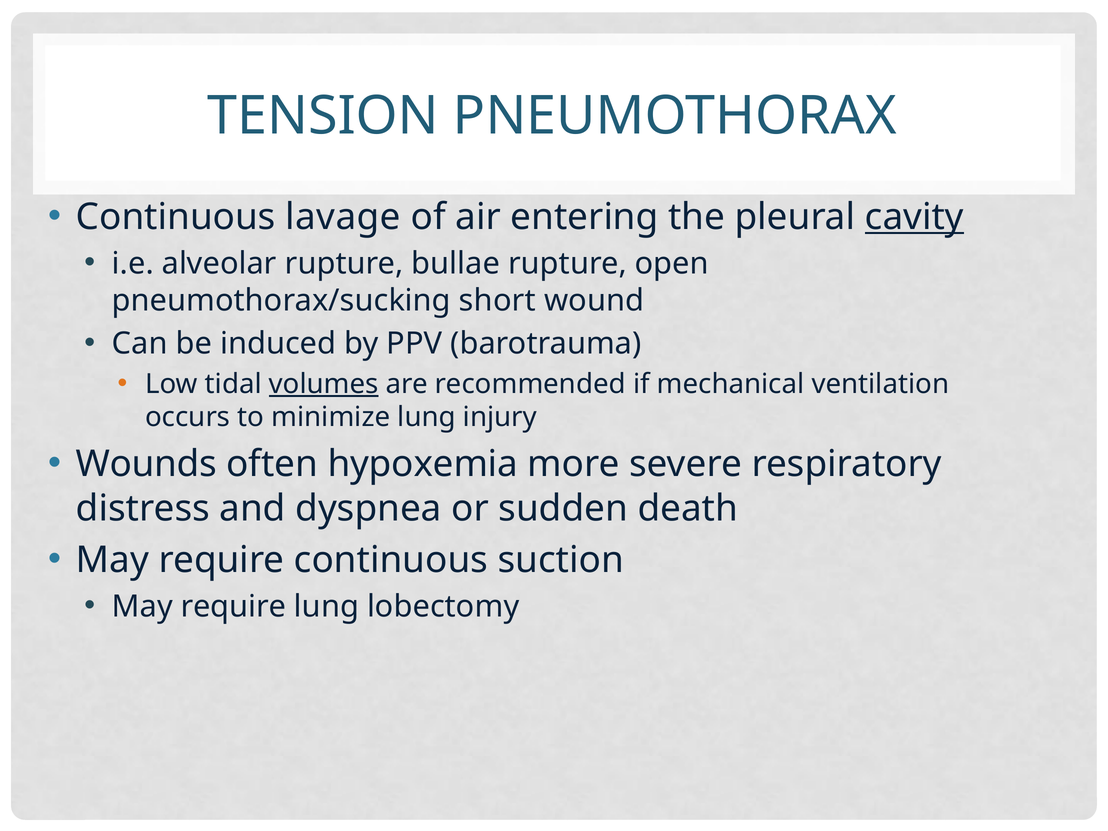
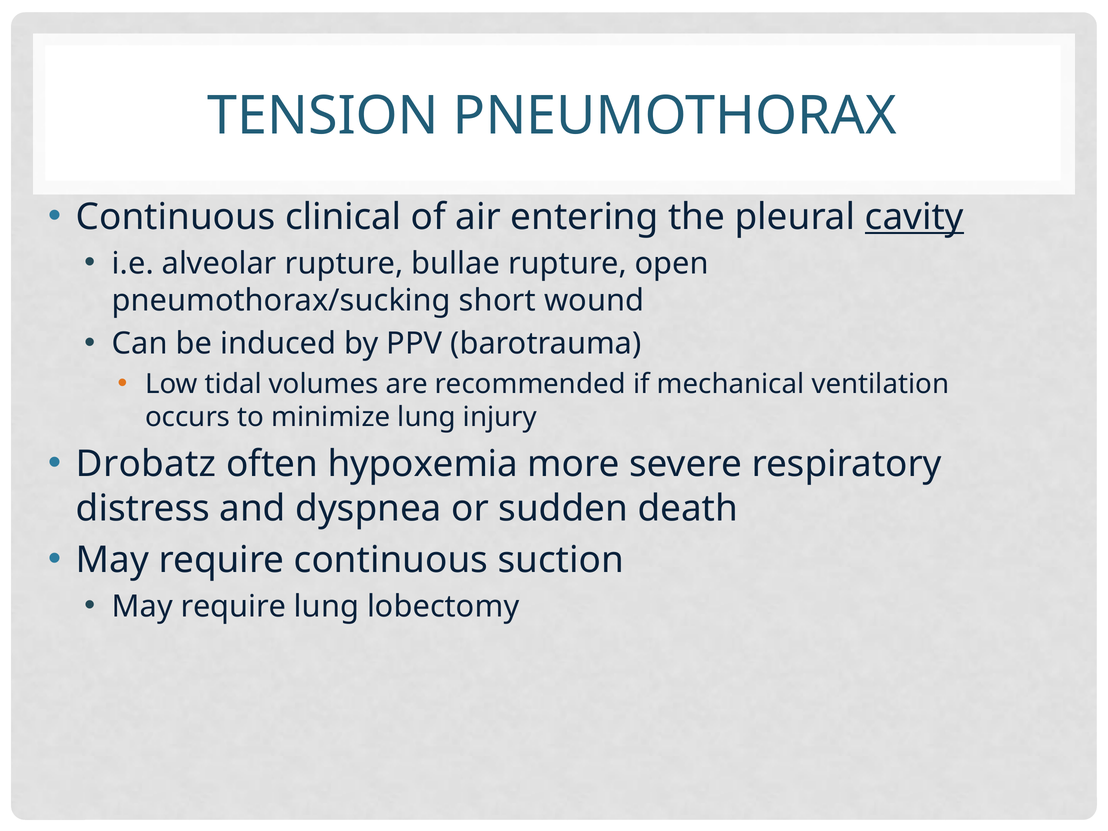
lavage: lavage -> clinical (343, 217)
volumes underline: present -> none (324, 384)
Wounds: Wounds -> Drobatz (146, 464)
